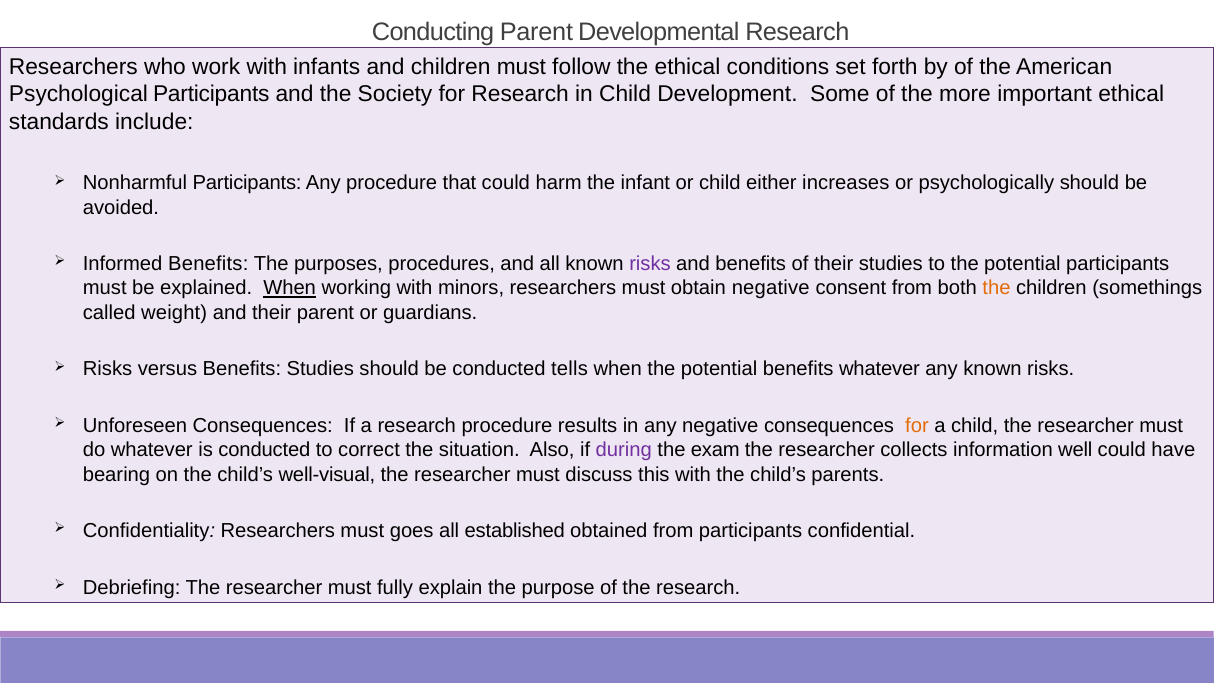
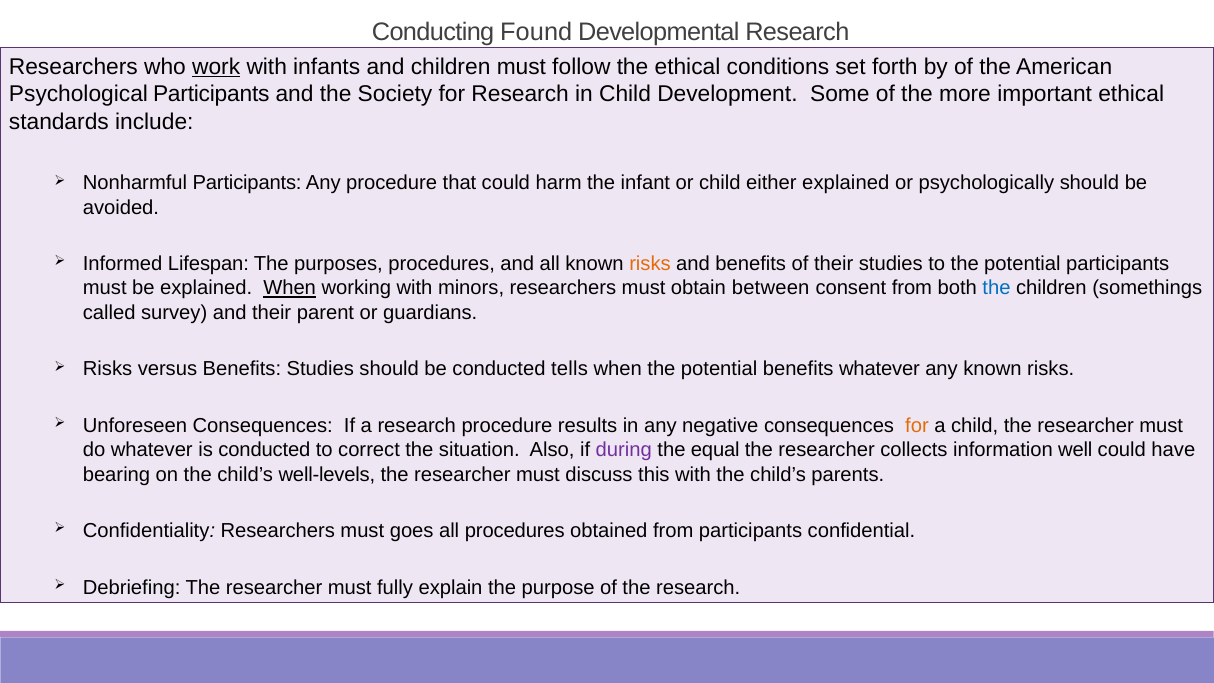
Conducting Parent: Parent -> Found (536, 32)
work underline: none -> present (216, 67)
either increases: increases -> explained (846, 183)
Informed Benefits: Benefits -> Lifespan (208, 264)
risks colour: purple -> orange (650, 264)
obtain negative: negative -> between (771, 288)
the colour: orange -> blue (996, 288)
weight: weight -> survey (174, 313)
exam: exam -> equal (715, 450)
well-visual: well-visual -> well-levels (327, 474)
all established: established -> procedures (515, 531)
